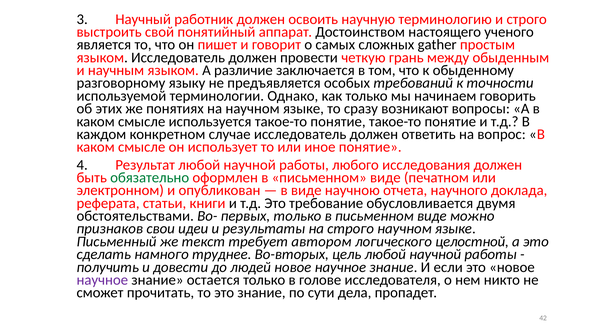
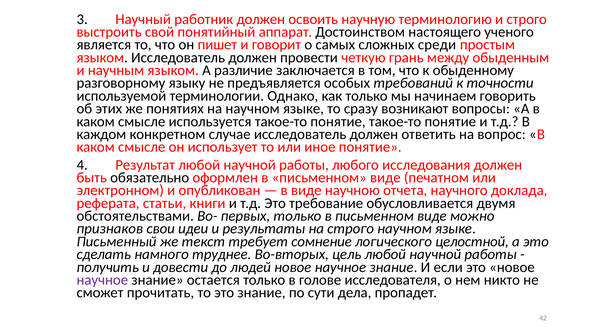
gather: gather -> среди (437, 45)
обязательно colour: green -> black (150, 178)
автором: автором -> сомнение (322, 242)
